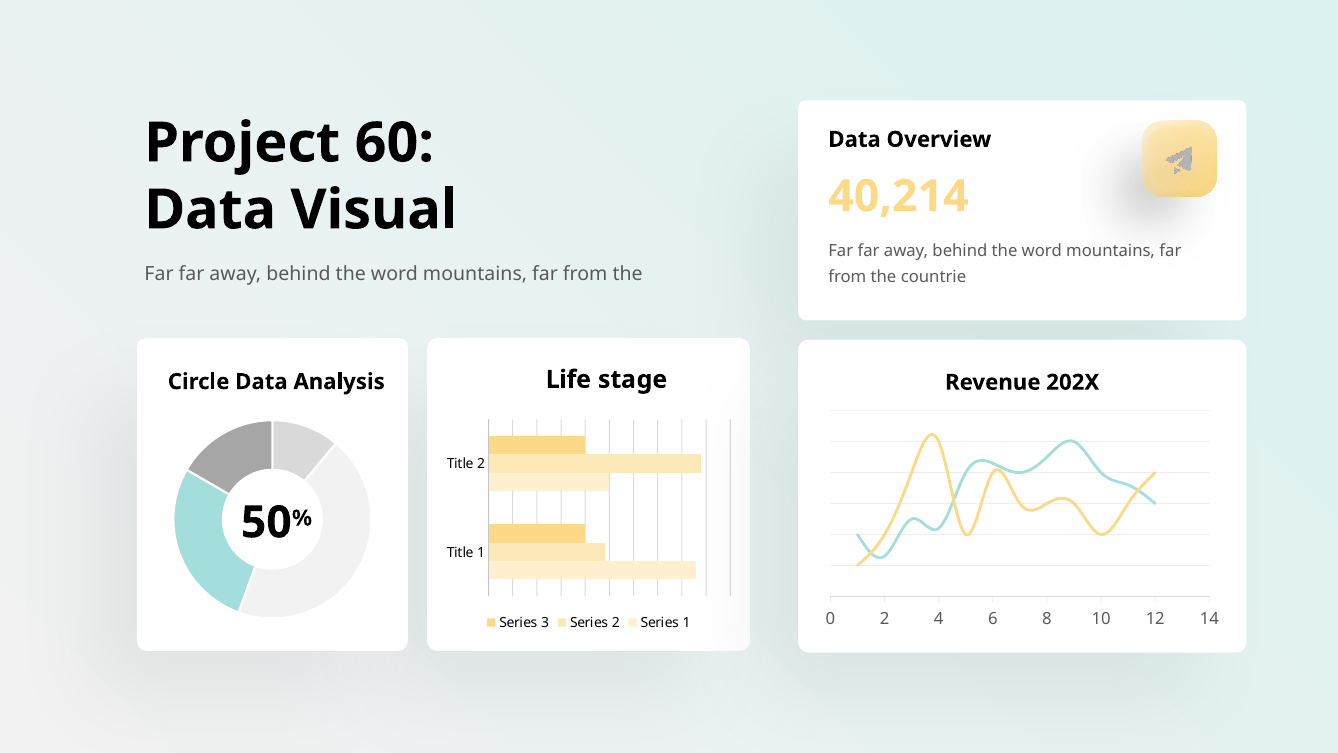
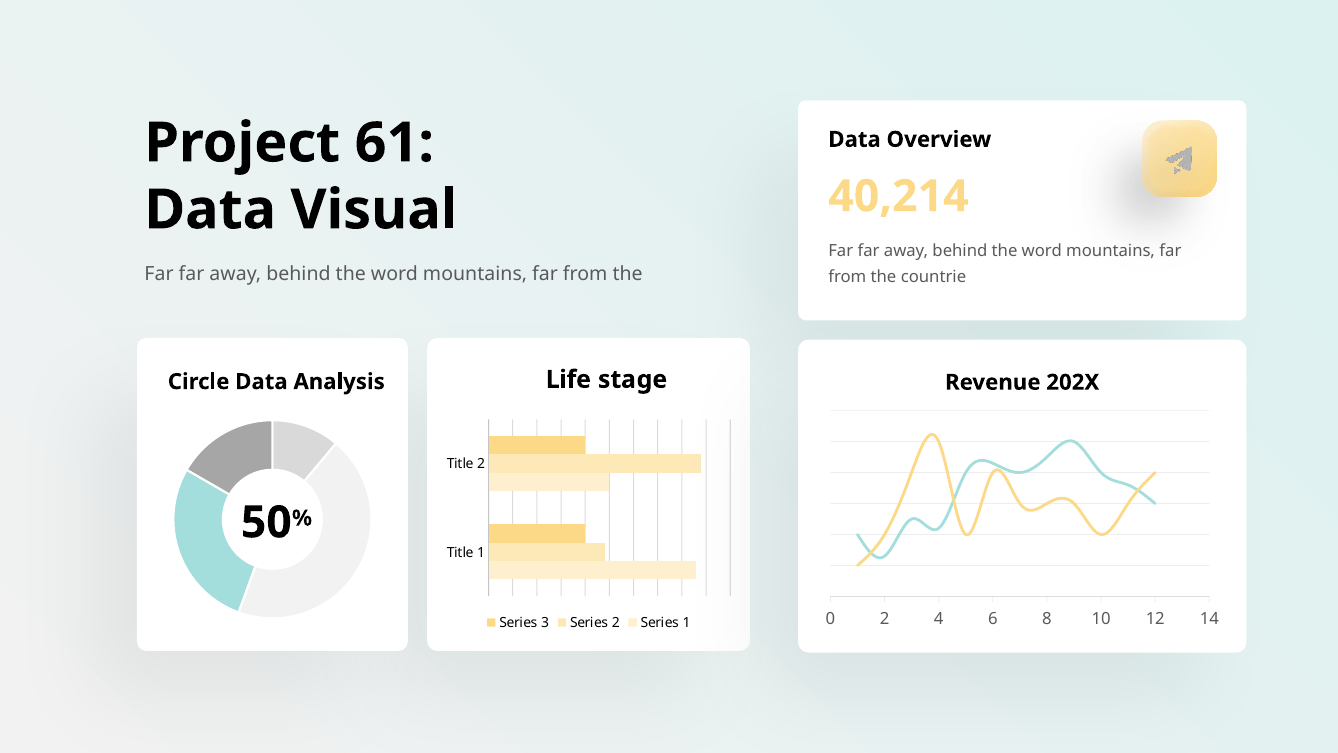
60: 60 -> 61 (394, 143)
